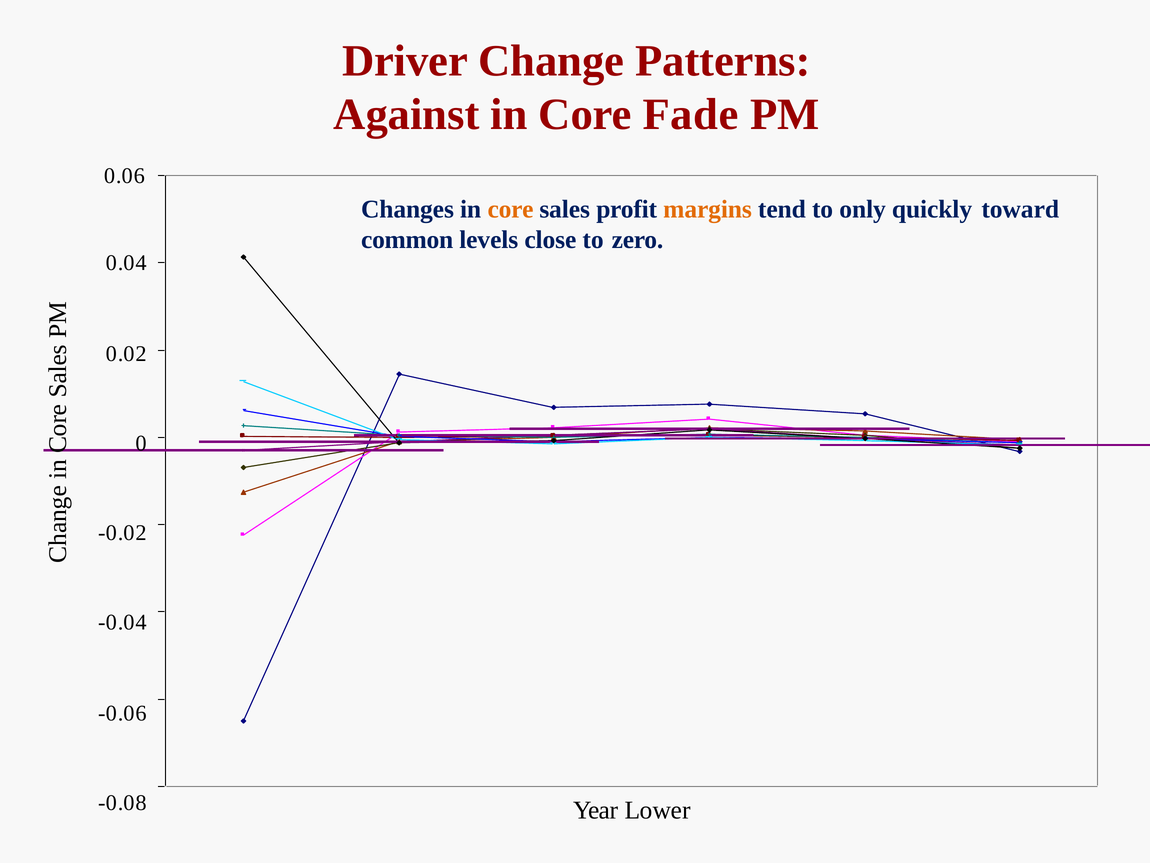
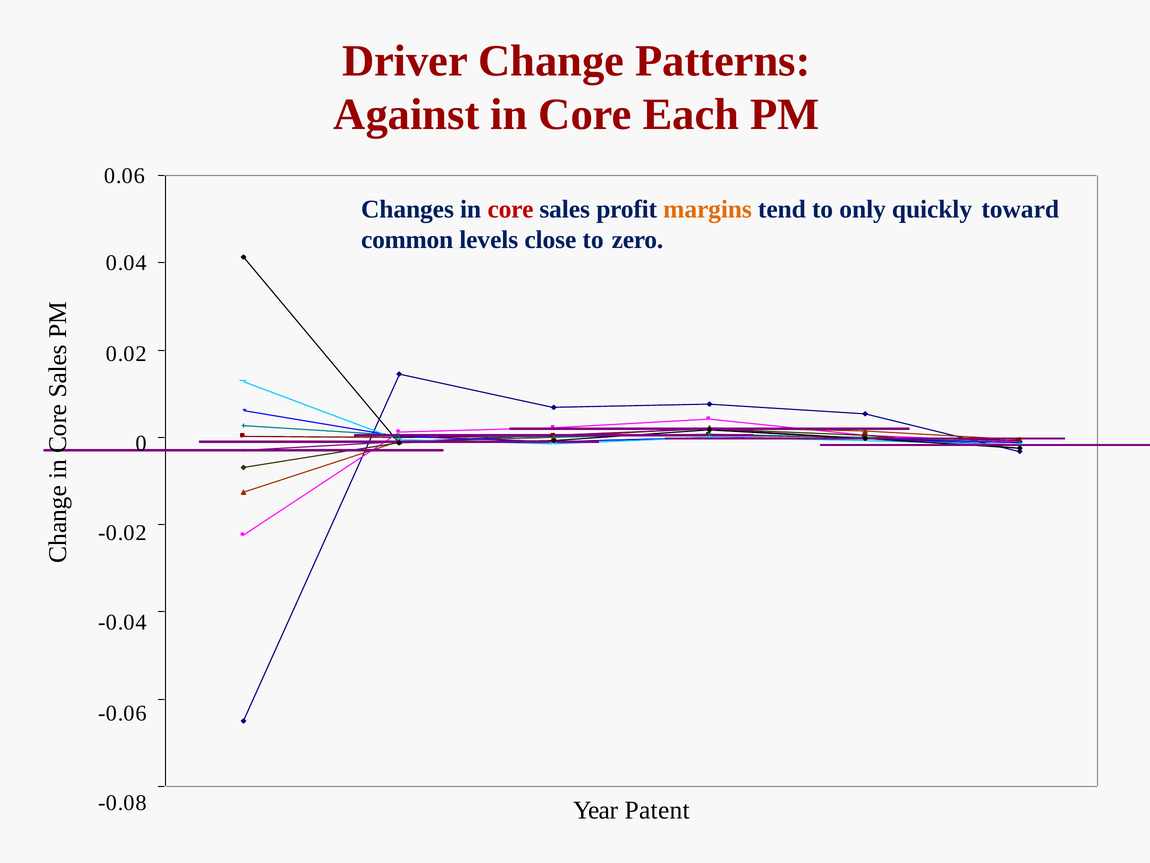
Fade: Fade -> Each (691, 115)
core colour: orange -> red (511, 209)
Lower: Lower -> Patent (657, 810)
